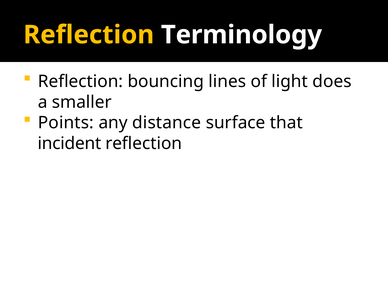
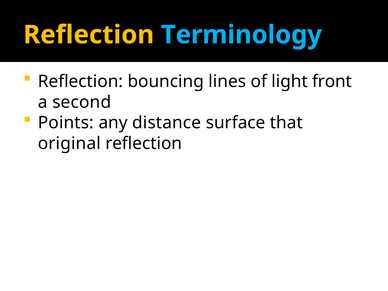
Terminology colour: white -> light blue (241, 35)
does: does -> front (332, 81)
smaller: smaller -> second (82, 102)
incident: incident -> original (69, 143)
